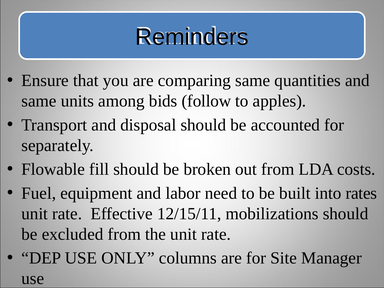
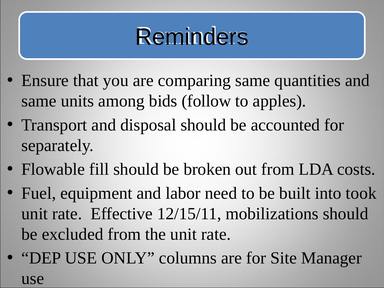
rates: rates -> took (361, 193)
